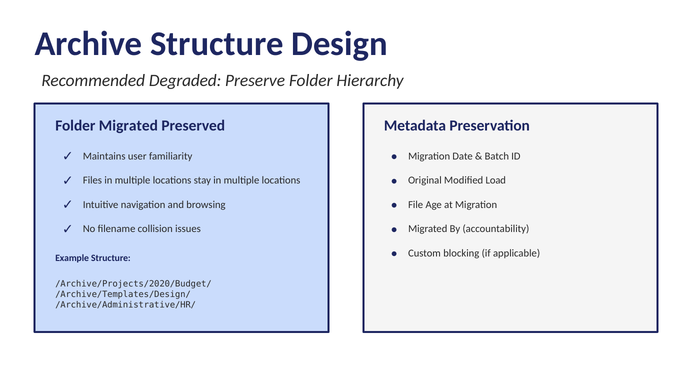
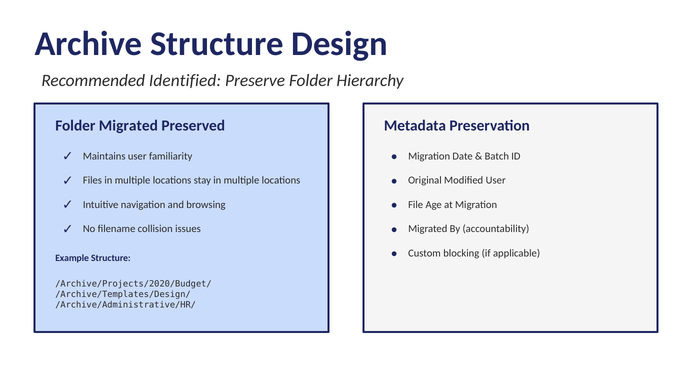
Degraded: Degraded -> Identified (185, 81)
Modified Load: Load -> User (496, 181)
